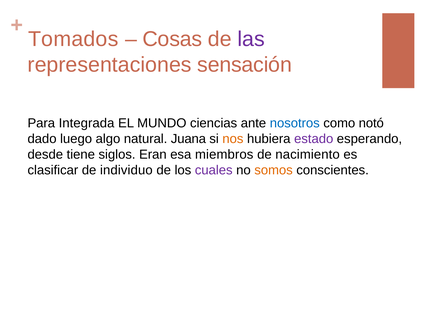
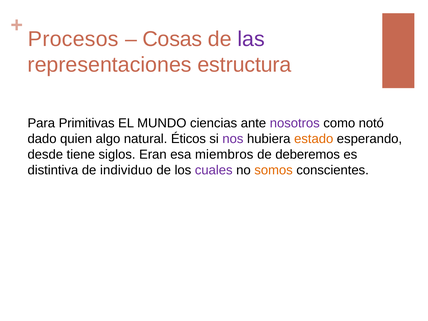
Tomados: Tomados -> Procesos (73, 39)
sensación: sensación -> estructura (245, 65)
Integrada: Integrada -> Primitivas (87, 123)
nosotros colour: blue -> purple (295, 123)
luego: luego -> quien (76, 139)
Juana: Juana -> Éticos (188, 139)
nos colour: orange -> purple (233, 139)
estado colour: purple -> orange (314, 139)
nacimiento: nacimiento -> deberemos (308, 155)
clasificar: clasificar -> distintiva (53, 170)
